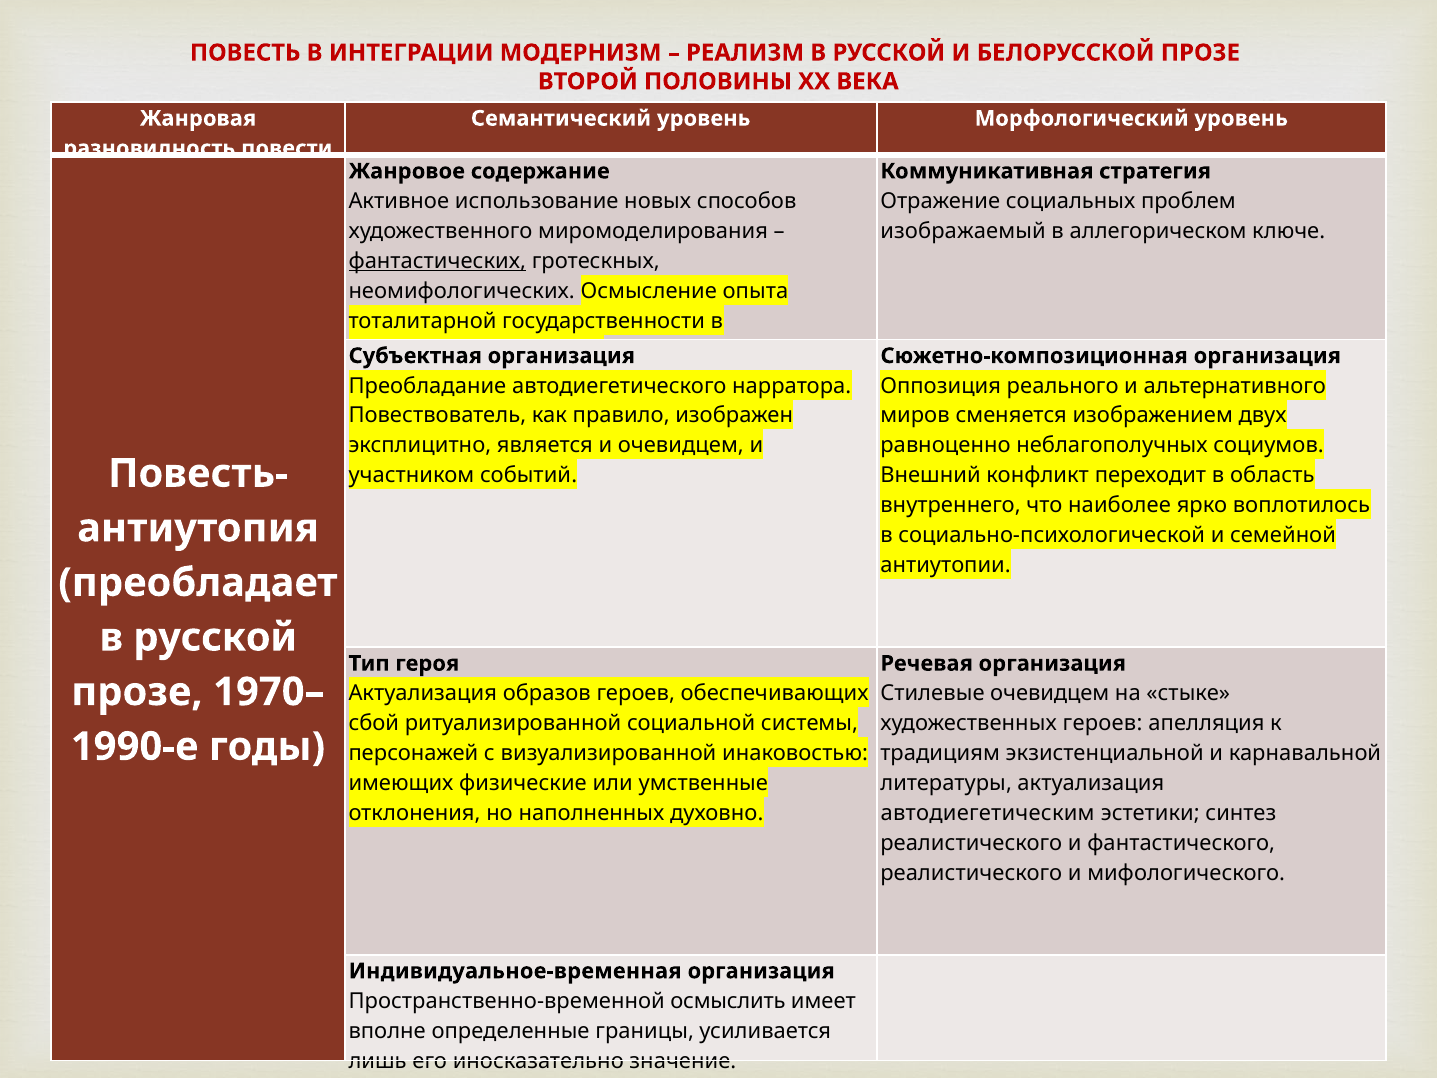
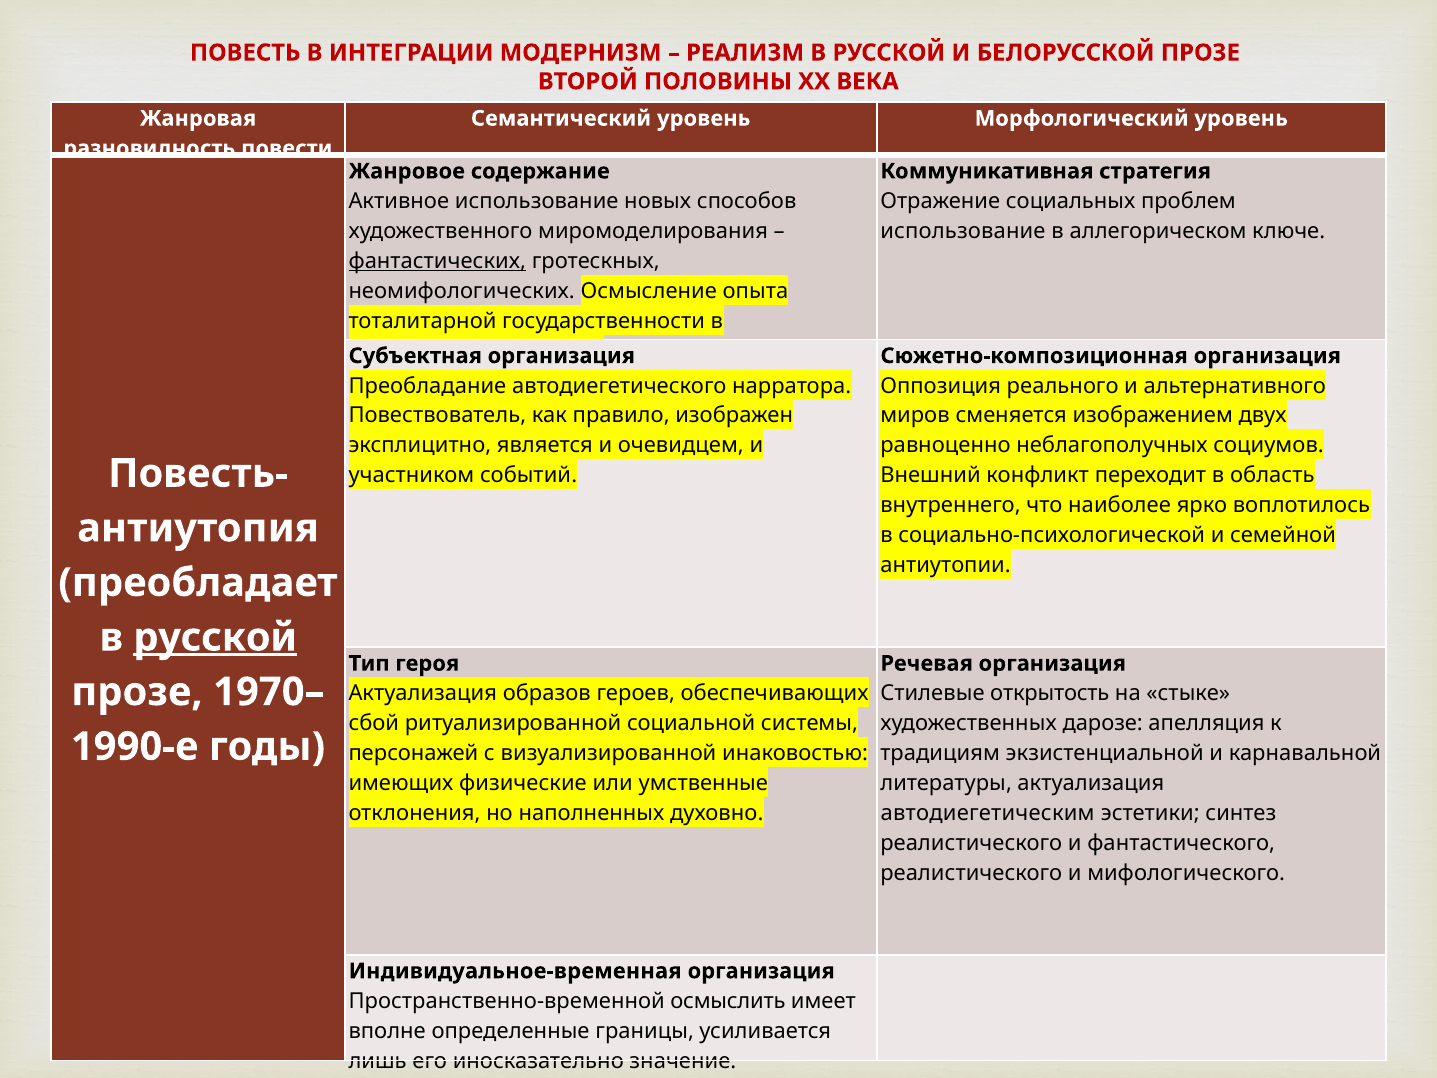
изображаемый: изображаемый -> использование (963, 231)
русской underline: none -> present (215, 637)
Стилевые очевидцем: очевидцем -> открытость (1050, 693)
художественных героев: героев -> дарозе (1103, 723)
